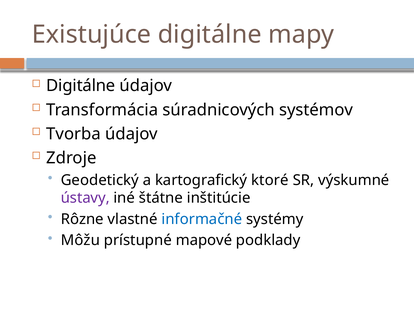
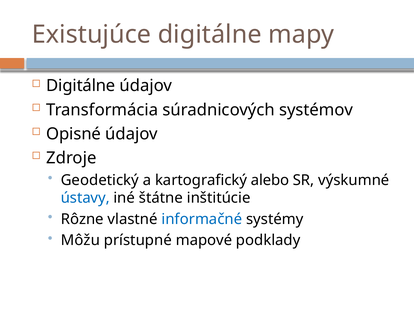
Tvorba: Tvorba -> Opisné (74, 134)
ktoré: ktoré -> alebo (270, 180)
ústavy colour: purple -> blue (85, 198)
